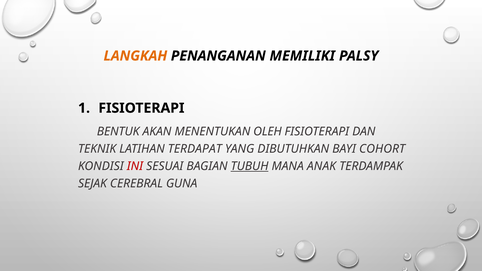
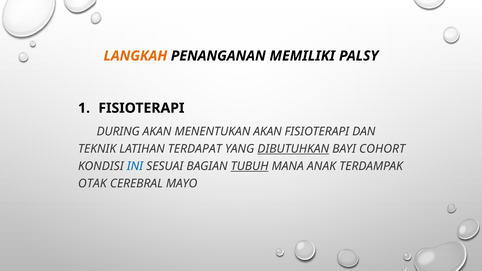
BENTUK: BENTUK -> DURING (118, 132)
MENENTUKAN OLEH: OLEH -> AKAN (268, 132)
DIBUTUHKAN underline: none -> present (293, 149)
INI colour: red -> blue (135, 166)
SEJAK: SEJAK -> OTAK (92, 184)
GUNA: GUNA -> MAYO (182, 184)
